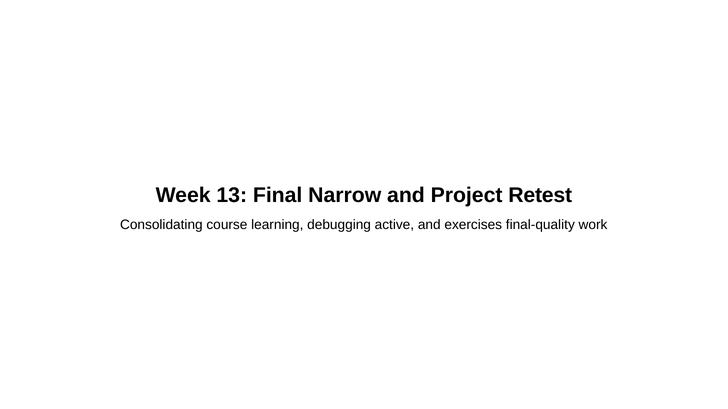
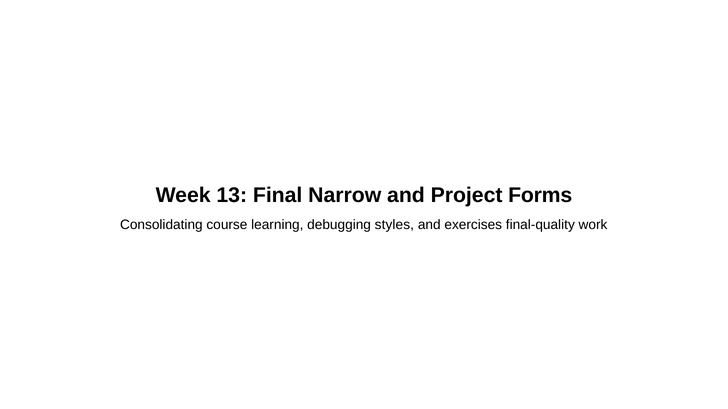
Retest: Retest -> Forms (540, 195)
active: active -> styles (394, 225)
